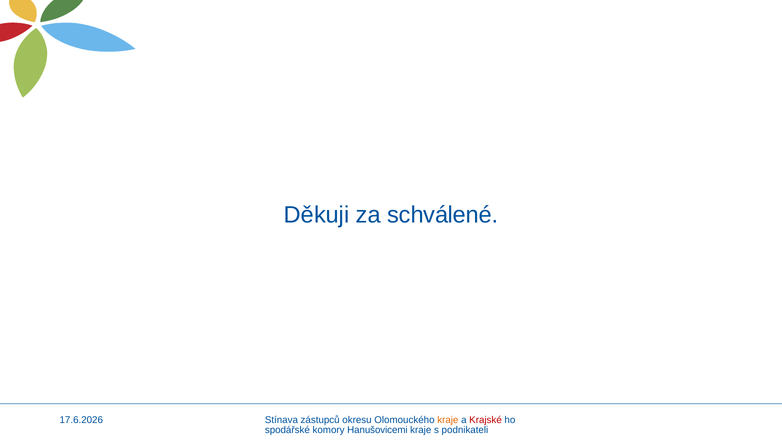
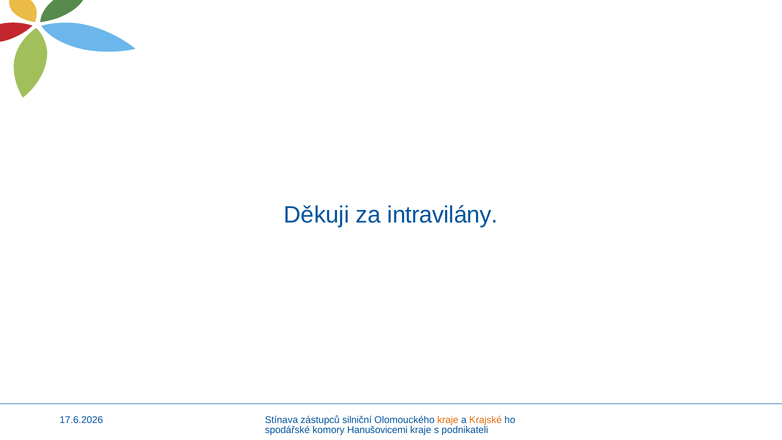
schválené: schválené -> intravilány (443, 215)
okresu: okresu -> silniční (357, 420)
Krajské colour: red -> orange (486, 420)
